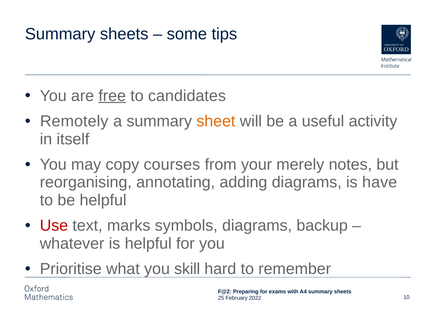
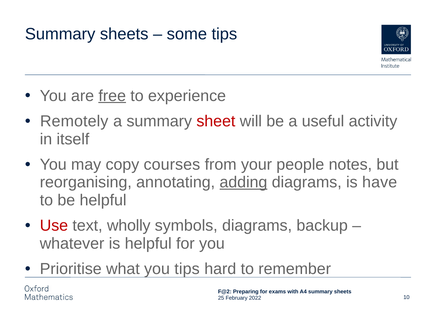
candidates: candidates -> experience (187, 96)
sheet colour: orange -> red (216, 121)
merely: merely -> people (300, 165)
adding underline: none -> present (243, 182)
marks: marks -> wholly (129, 226)
you skill: skill -> tips (187, 269)
